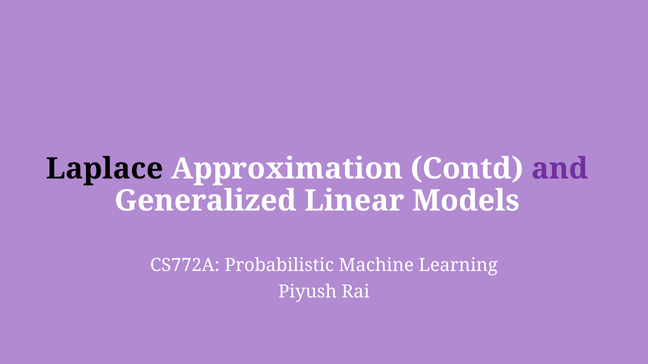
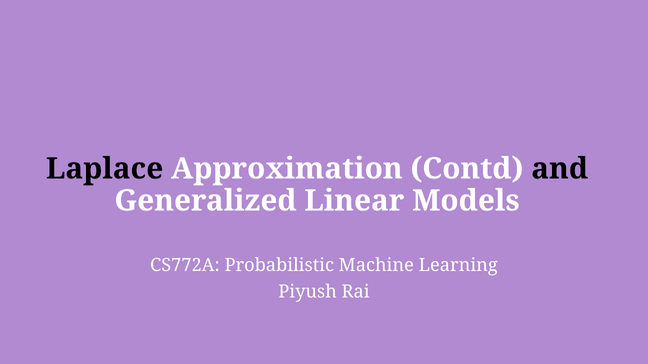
and colour: purple -> black (560, 169)
